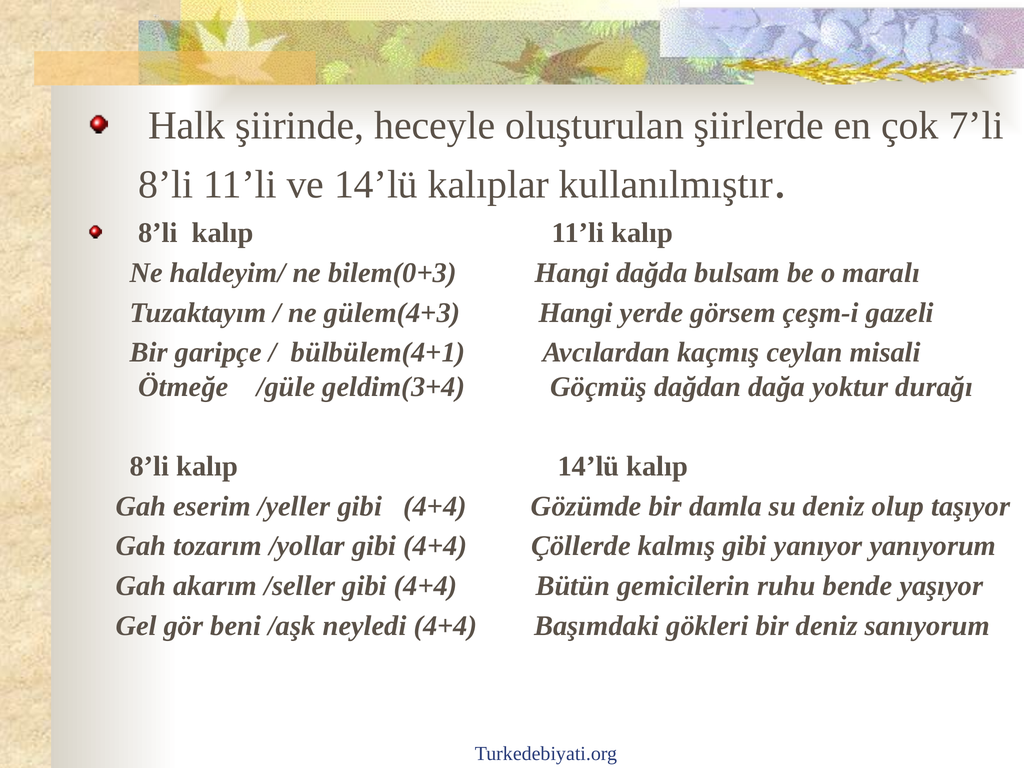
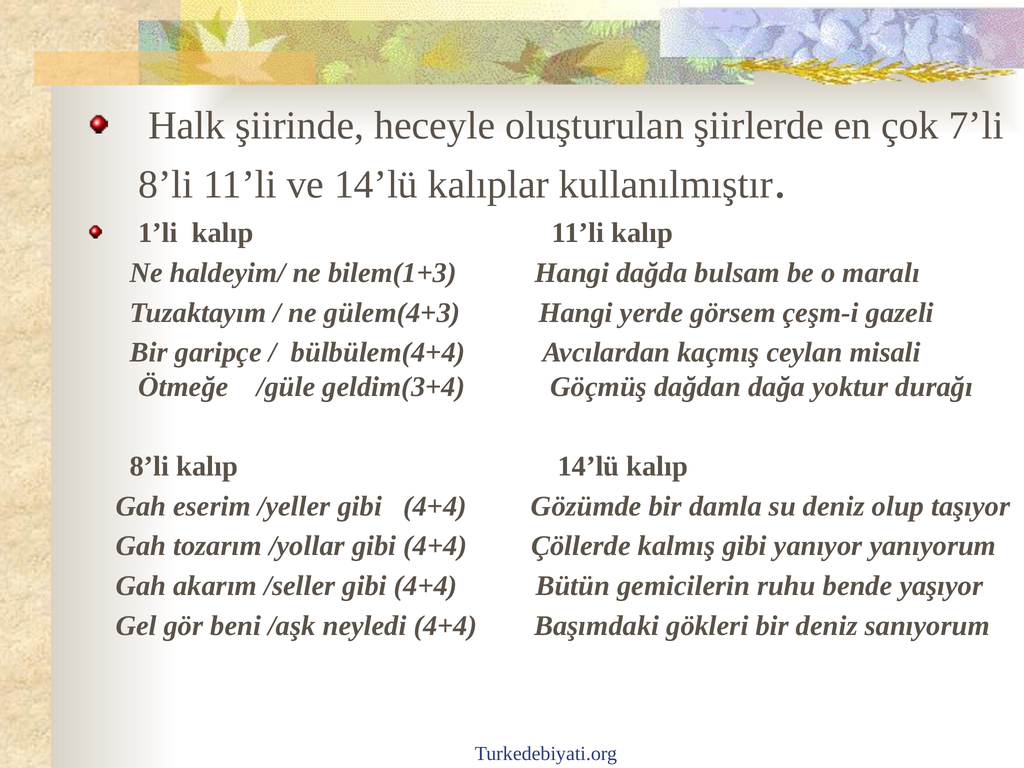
8’li: 8’li -> 1’li (158, 233)
bilem(0+3: bilem(0+3 -> bilem(1+3 (392, 273)
bülbülem(4+1: bülbülem(4+1 -> bülbülem(4+4 (378, 352)
